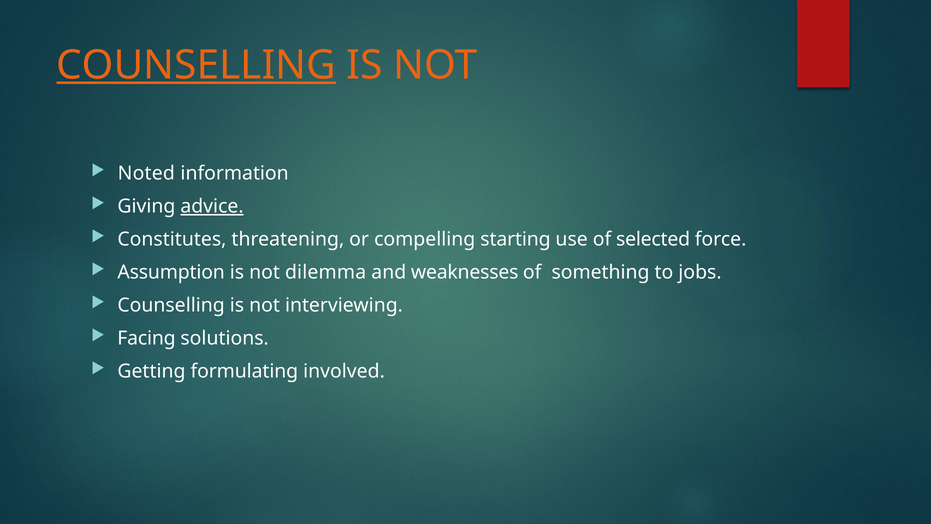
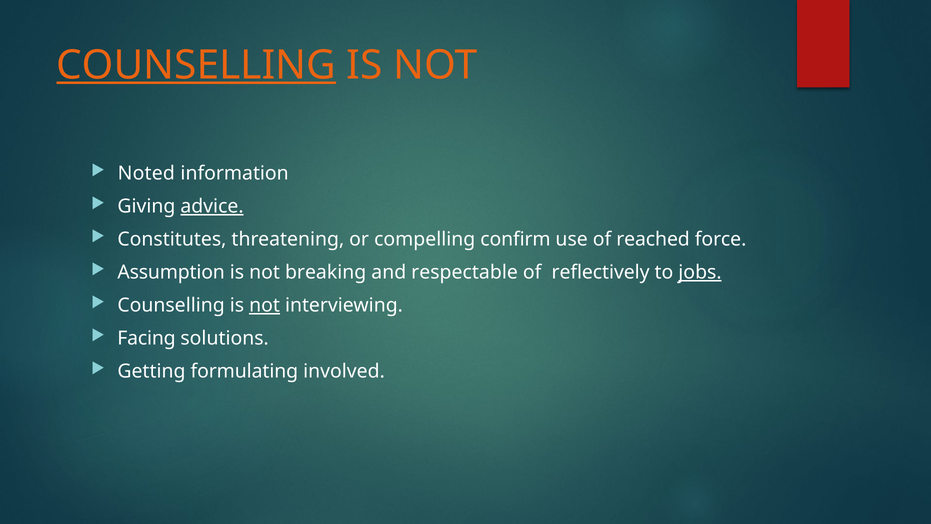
starting: starting -> confirm (515, 239)
selected: selected -> reached (653, 239)
dilemma: dilemma -> breaking (326, 272)
weaknesses: weaknesses -> respectable (465, 272)
something: something -> reflectively (601, 272)
jobs underline: none -> present (700, 272)
not underline: none -> present (265, 305)
